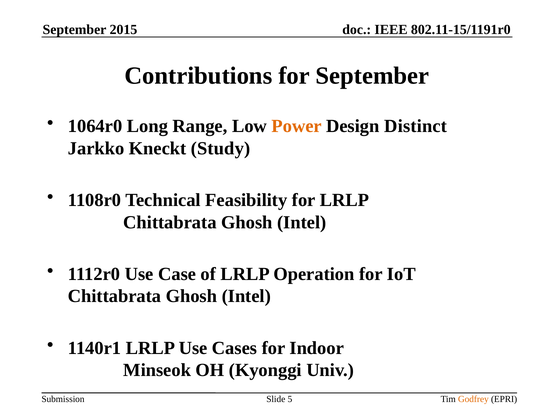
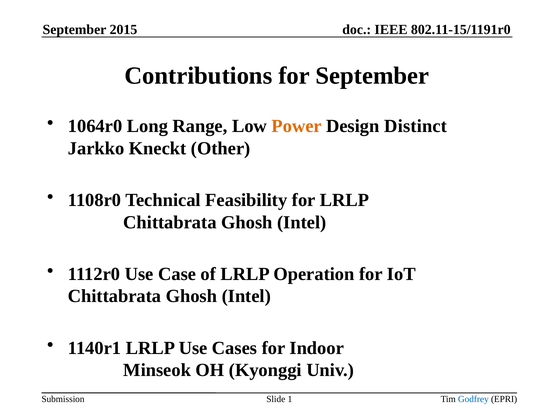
Study: Study -> Other (221, 148)
5: 5 -> 1 (290, 398)
Godfrey colour: orange -> blue (473, 398)
